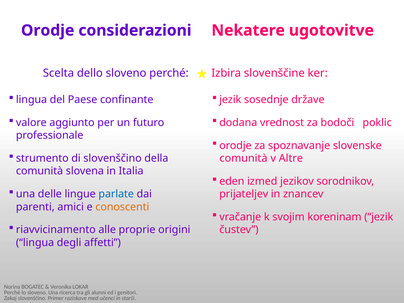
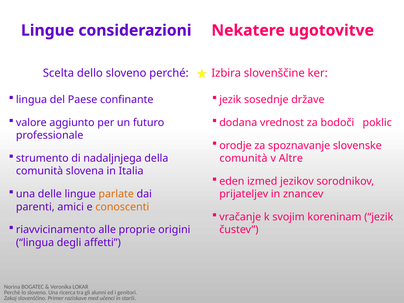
Orodje: Orodje -> Lingue (48, 30)
di slovenščino: slovenščino -> nadaljnjega (113, 158)
parlate colour: blue -> orange (116, 194)
